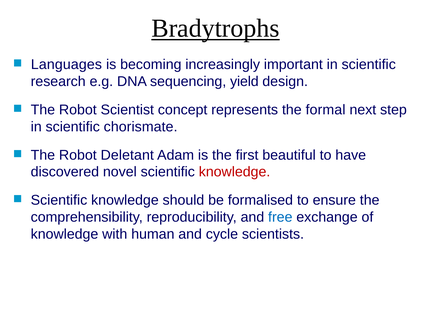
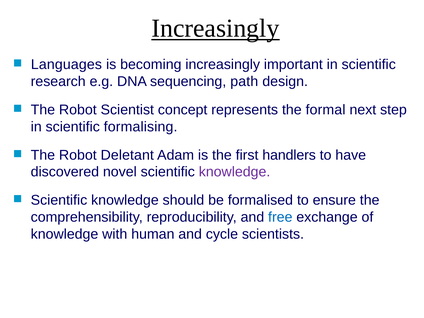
Bradytrophs: Bradytrophs -> Increasingly (215, 28)
yield: yield -> path (244, 82)
chorismate: chorismate -> formalising (141, 127)
beautiful: beautiful -> handlers (289, 155)
knowledge colour: red -> purple (235, 172)
